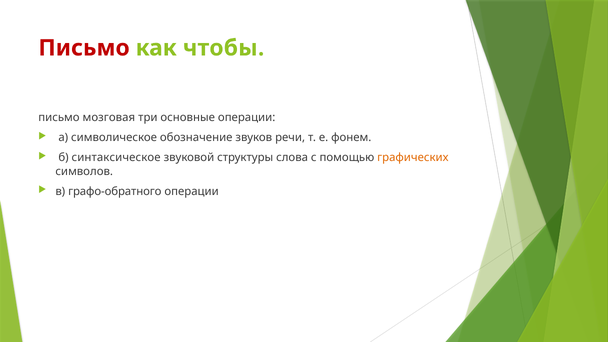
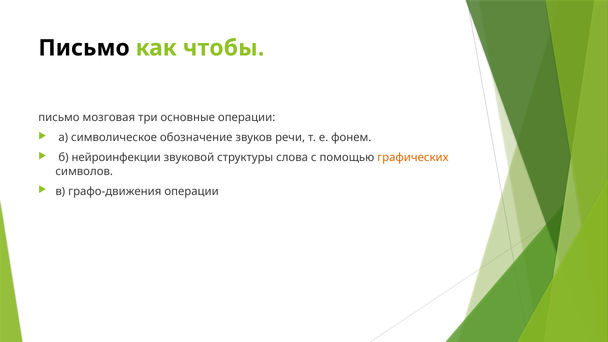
Письмо colour: red -> black (84, 48)
синтаксическое: синтаксическое -> нейроинфекции (116, 158)
графо-обратного: графо-обратного -> графо-движения (115, 191)
